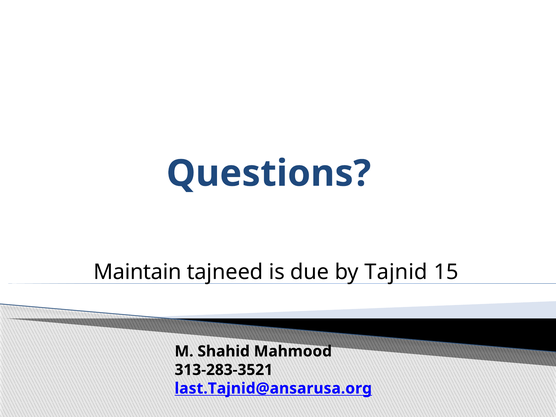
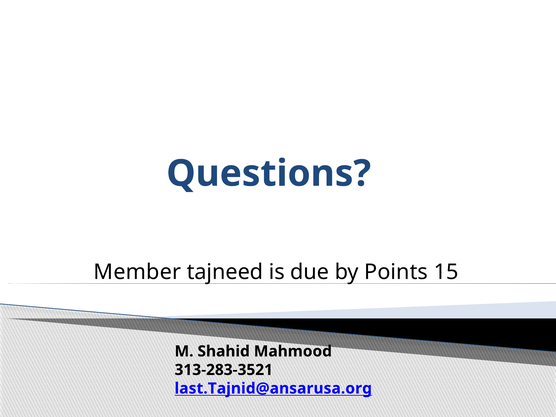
Maintain: Maintain -> Member (137, 272)
Tajnid: Tajnid -> Points (396, 272)
